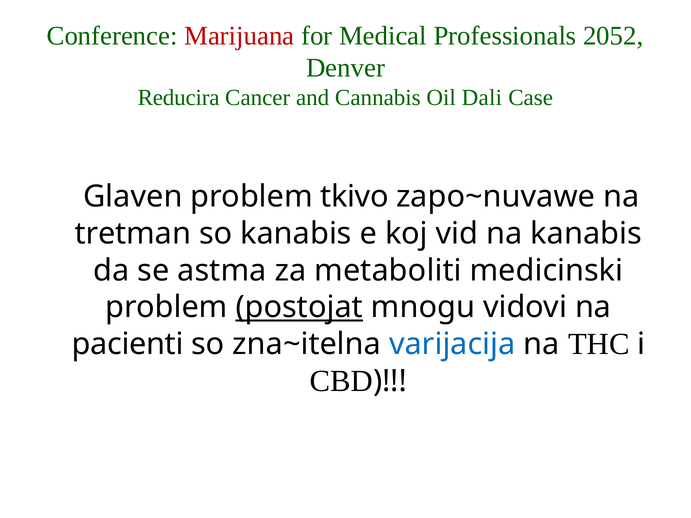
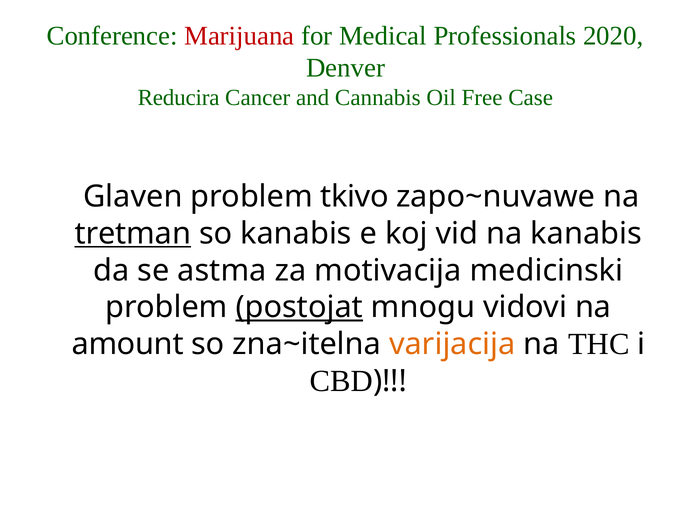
2052: 2052 -> 2020 (613, 36)
Dali: Dali -> Free (482, 98)
tretman underline: none -> present (133, 234)
metaboliti: metaboliti -> motivacija (388, 271)
pacienti: pacienti -> amount (128, 344)
varijacija colour: blue -> orange (452, 344)
